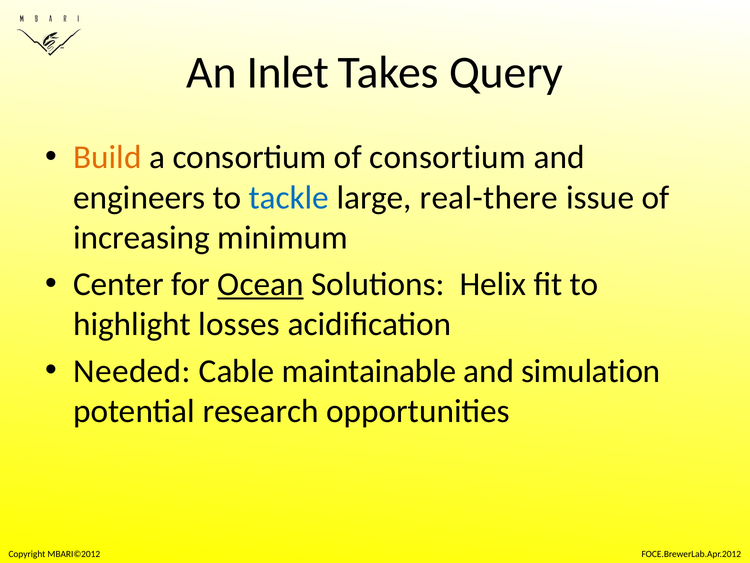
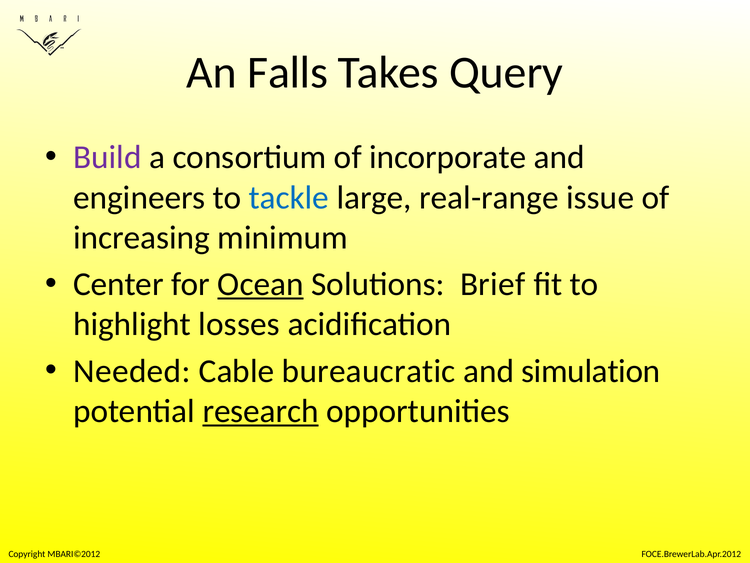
Inlet: Inlet -> Falls (288, 73)
Build colour: orange -> purple (107, 157)
of consortium: consortium -> incorporate (448, 157)
real-there: real-there -> real-range (489, 197)
Helix: Helix -> Brief (493, 284)
maintainable: maintainable -> bureaucratic (369, 371)
research underline: none -> present (261, 411)
